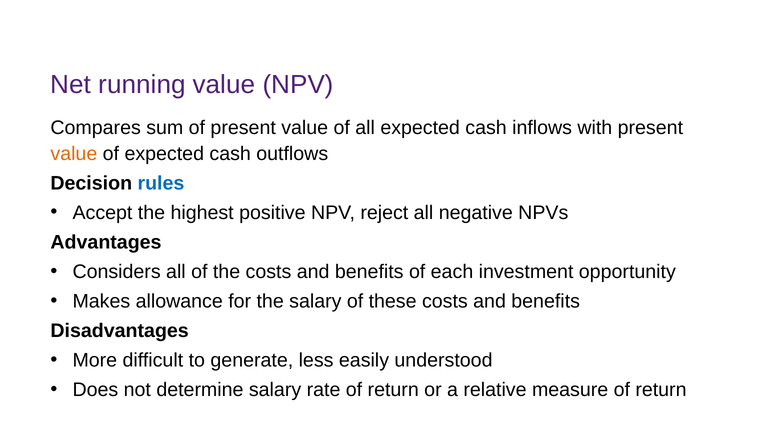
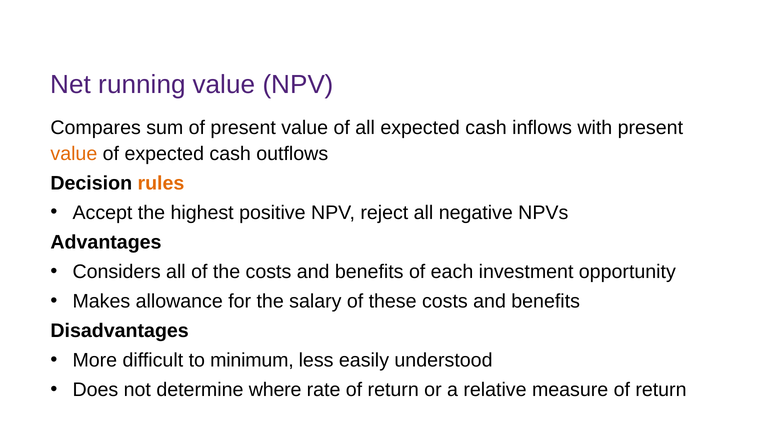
rules colour: blue -> orange (161, 183)
generate: generate -> minimum (252, 360)
determine salary: salary -> where (275, 390)
